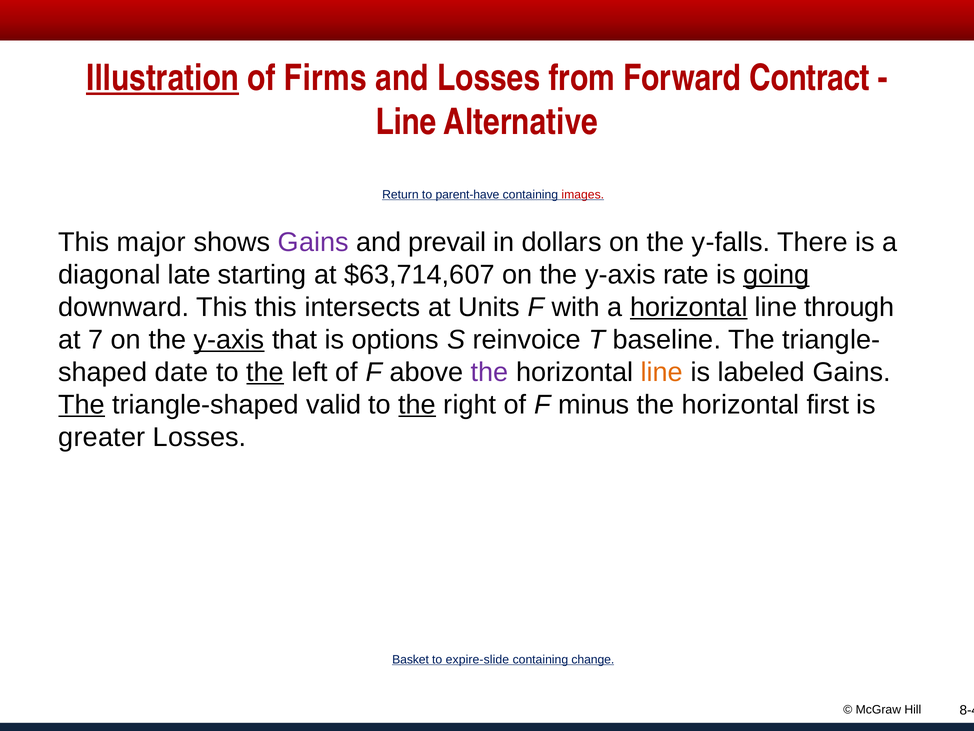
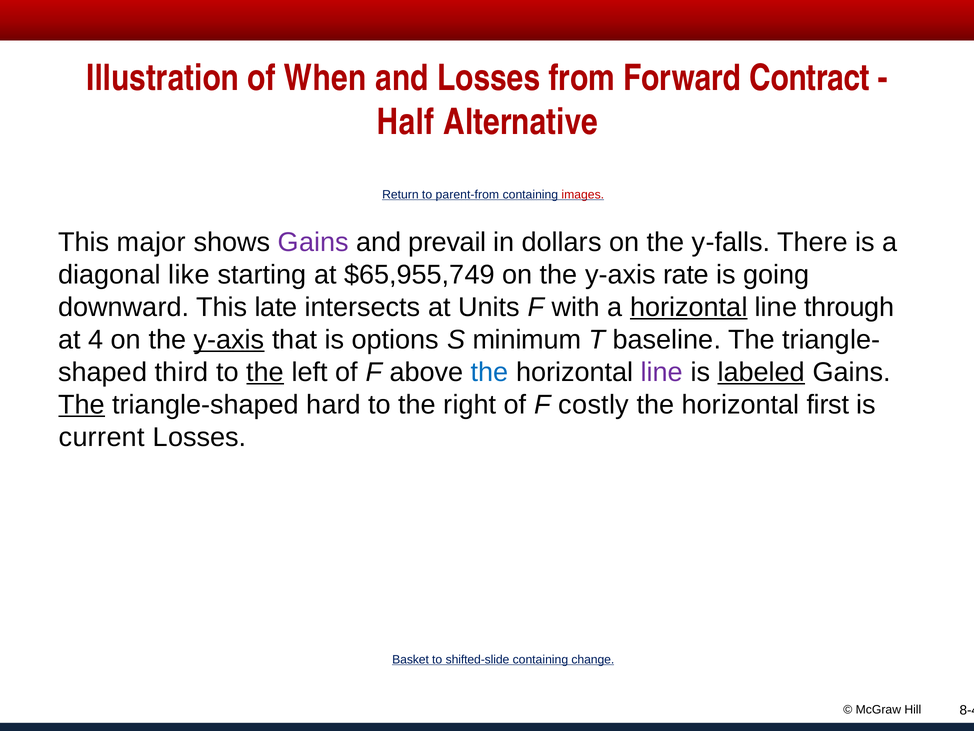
Illustration underline: present -> none (163, 78)
Firms: Firms -> When (325, 78)
Line: Line -> Half (406, 122)
parent-have: parent-have -> parent-from (467, 194)
late: late -> like (189, 275)
$63,714,607: $63,714,607 -> $65,955,749 (419, 275)
going underline: present -> none (776, 275)
This this: this -> late (276, 307)
7: 7 -> 4 (96, 340)
reinvoice: reinvoice -> minimum (527, 340)
date: date -> third (182, 372)
the colour: purple -> blue (490, 372)
line colour: orange -> purple (662, 372)
labeled underline: none -> present (761, 372)
valid: valid -> hard (334, 404)
the underline: present -> none (417, 404)
minus: minus -> costly (594, 404)
greater: greater -> current (102, 437)
expire-slide: expire-slide -> shifted-slide (478, 659)
